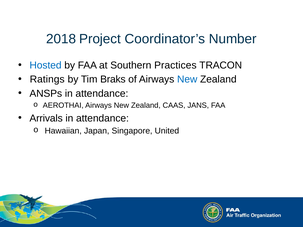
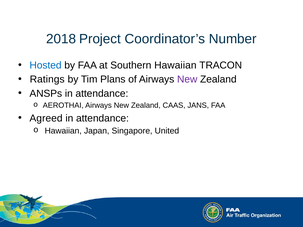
Southern Practices: Practices -> Hawaiian (175, 65)
Braks: Braks -> Plans (113, 79)
New colour: blue -> purple (187, 79)
Arrivals: Arrivals -> Agreed (46, 118)
